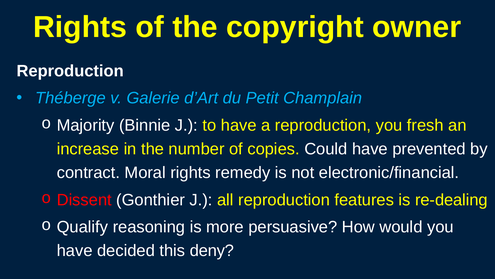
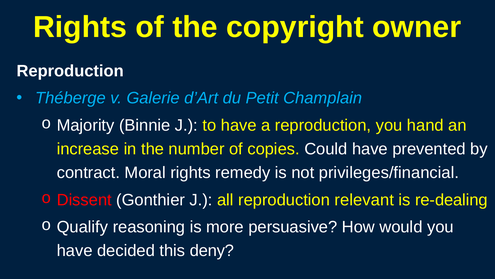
fresh: fresh -> hand (425, 125)
electronic/financial: electronic/financial -> privileges/financial (389, 173)
features: features -> relevant (364, 200)
